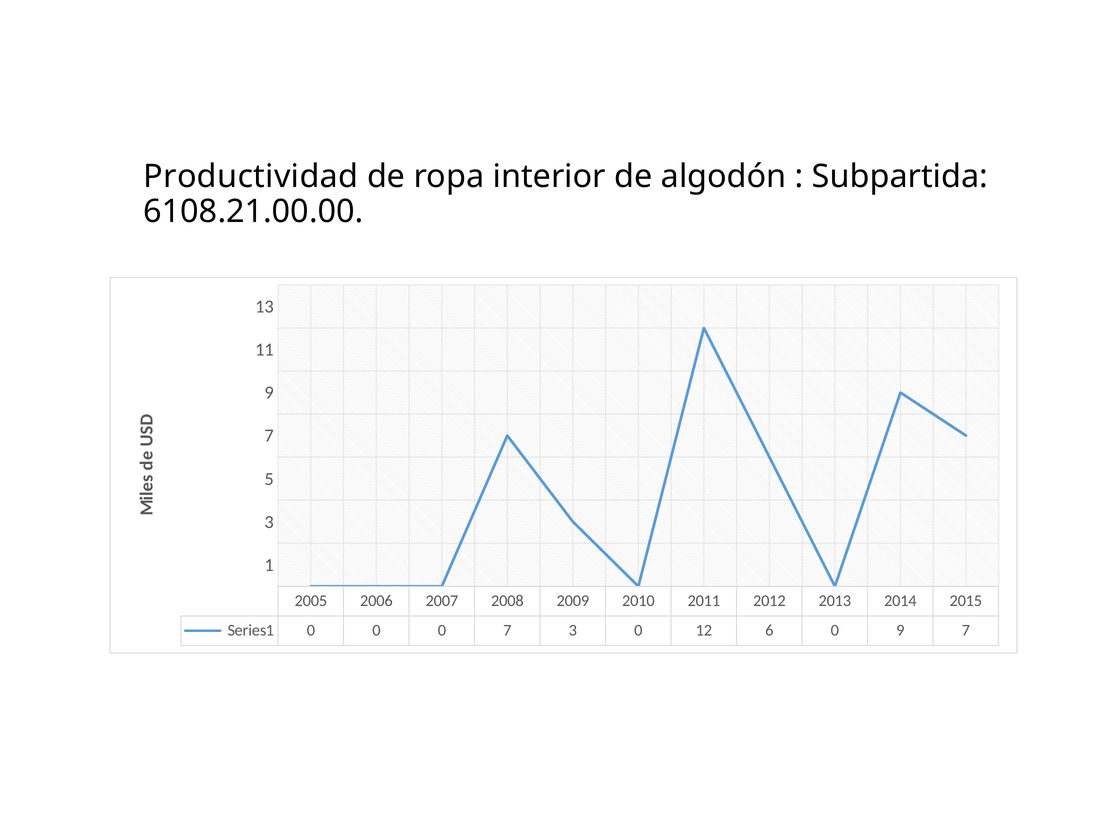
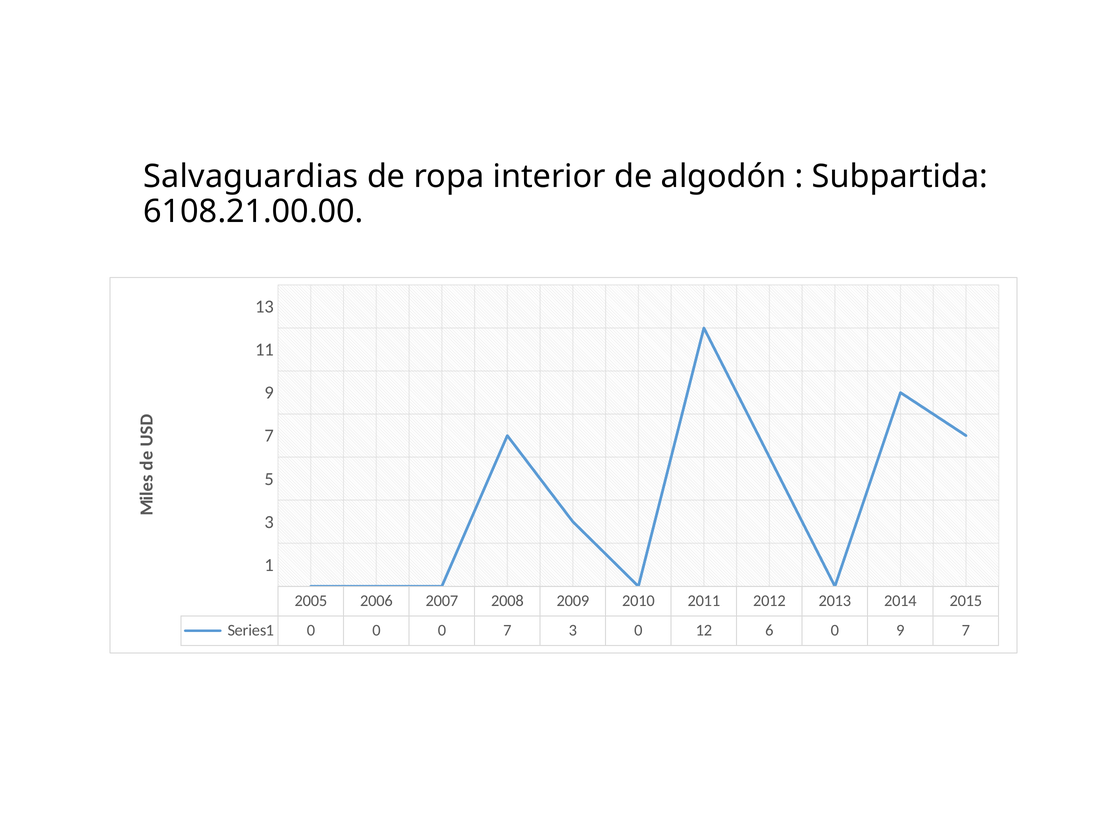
Productividad: Productividad -> Salvaguardias (251, 176)
